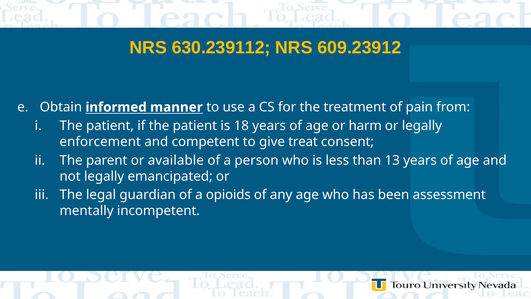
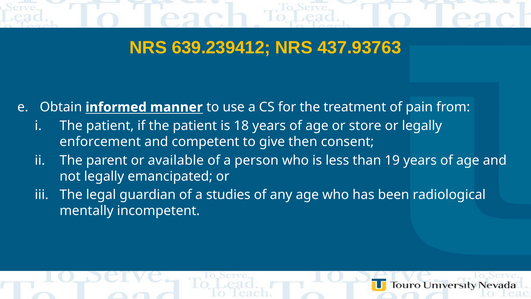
630.239112: 630.239112 -> 639.239412 (221, 48)
609.23912: 609.23912 -> 437.93763 (359, 48)
harm: harm -> store (365, 126)
treat: treat -> then (303, 142)
13: 13 -> 19 (392, 160)
opioids: opioids -> studies (228, 195)
assessment: assessment -> radiological (449, 195)
